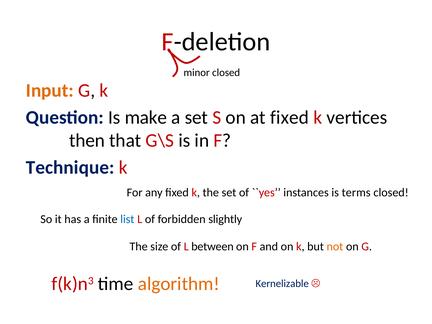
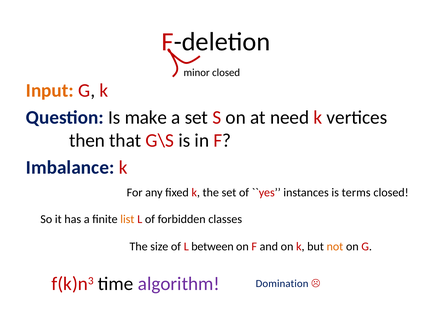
at fixed: fixed -> need (290, 118)
Technique: Technique -> Imbalance (70, 168)
list colour: blue -> orange (127, 219)
slightly: slightly -> classes (225, 219)
algorithm colour: orange -> purple (179, 284)
Kernelizable: Kernelizable -> Domination (282, 284)
